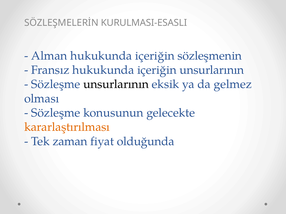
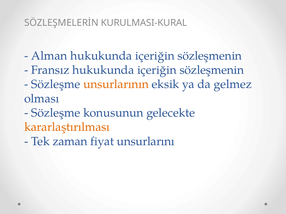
KURULMASI-ESASLI: KURULMASI-ESASLI -> KURULMASI-KURAL (144, 23)
Fransız hukukunda içeriğin unsurlarının: unsurlarının -> sözleşmenin (212, 70)
unsurlarının colour: black -> orange (116, 84)
olduğunda: olduğunda -> unsurlarını (146, 142)
